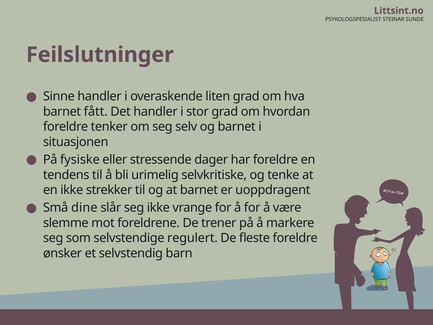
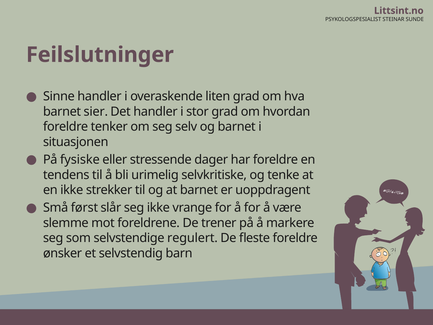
fått: fått -> sier (96, 112)
dine: dine -> først (84, 208)
